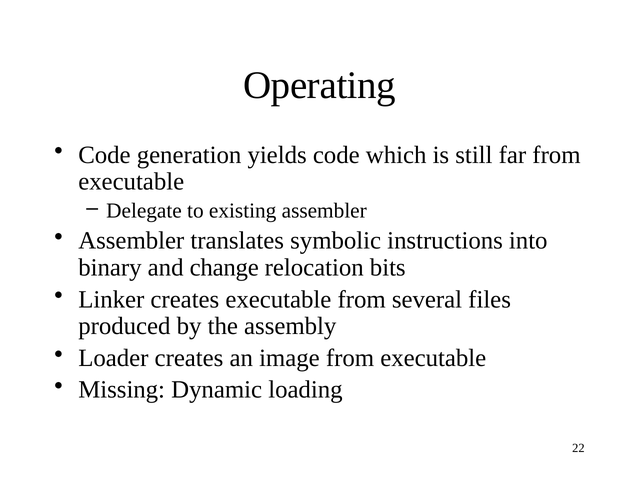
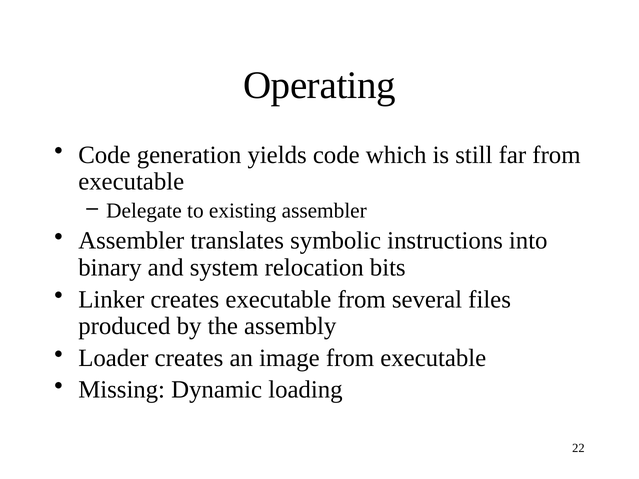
change: change -> system (224, 268)
